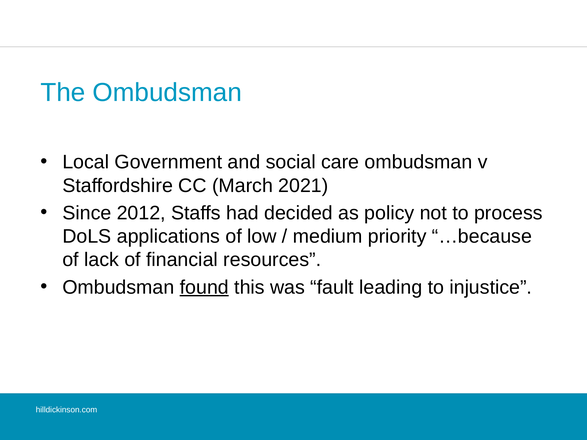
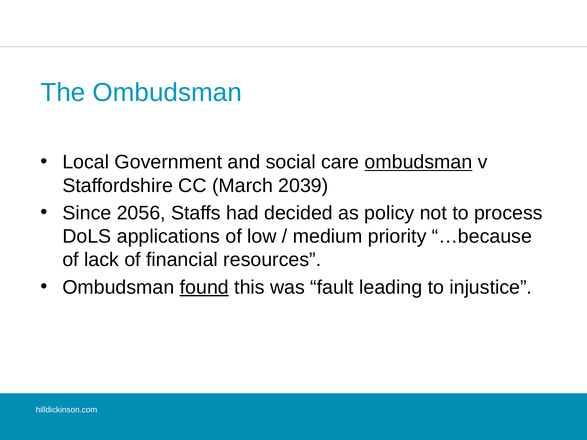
ombudsman underline: none -> present (418, 162)
2021: 2021 -> 2039 (303, 186)
2012: 2012 -> 2056 (141, 213)
